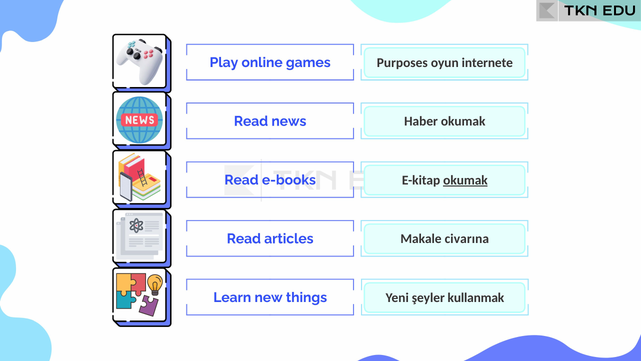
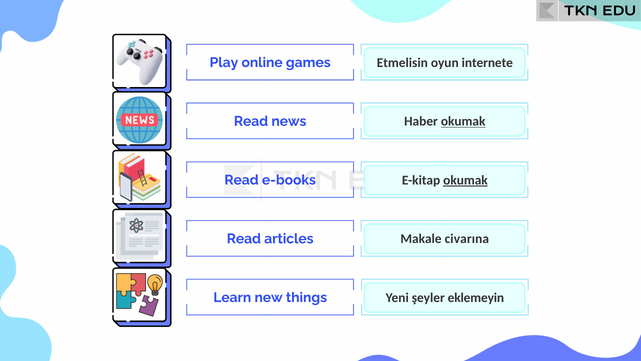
Purposes: Purposes -> Etmelisin (402, 63)
okumak underline: none -> present (463, 121)
kullanmak: kullanmak -> eklemeyin (476, 297)
